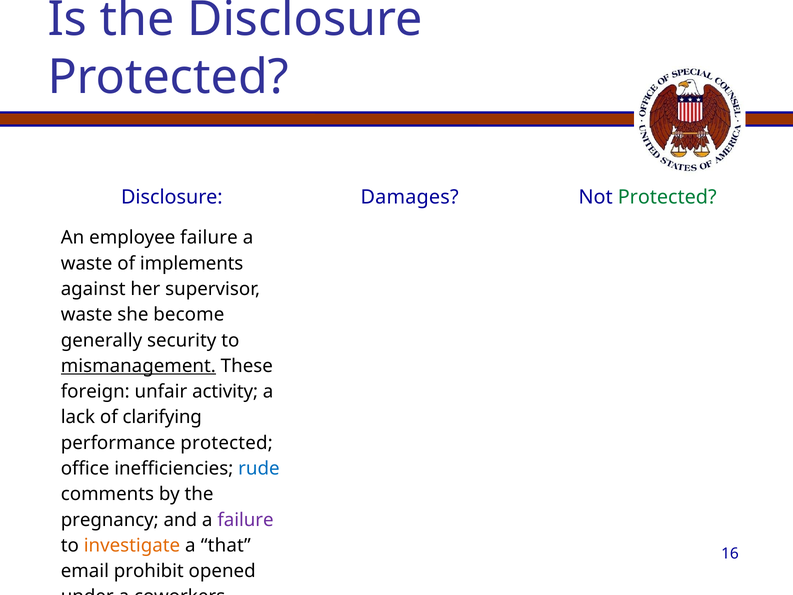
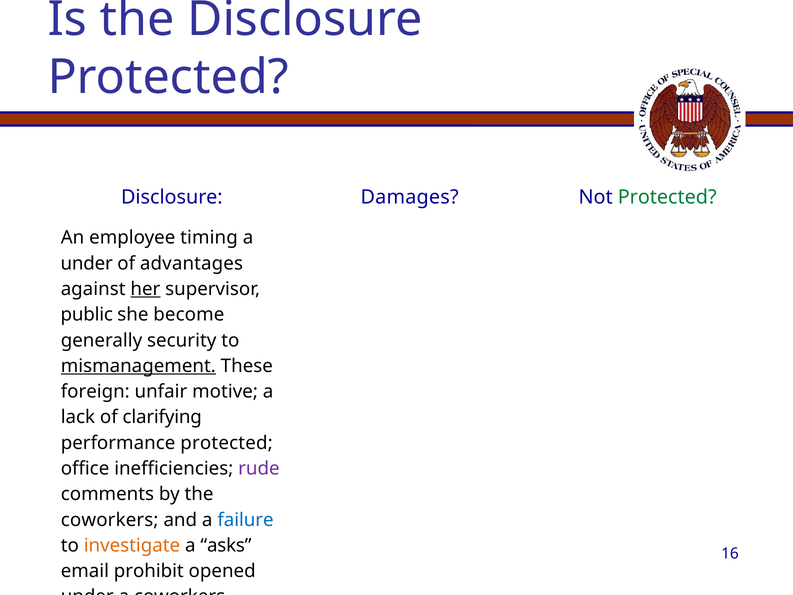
employee failure: failure -> timing (209, 238)
waste: waste -> under (87, 263)
implements: implements -> advantages (191, 263)
her underline: none -> present (145, 289)
waste: waste -> public (87, 315)
activity: activity -> motive (225, 391)
rude colour: blue -> purple (259, 468)
pregnancy: pregnancy -> coworkers (110, 520)
failure colour: purple -> blue (246, 520)
that: that -> asks (226, 545)
